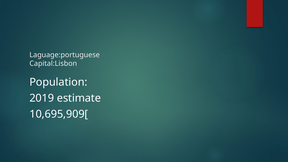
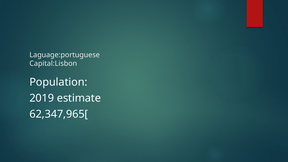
10,695,909[: 10,695,909[ -> 62,347,965[ (59, 114)
